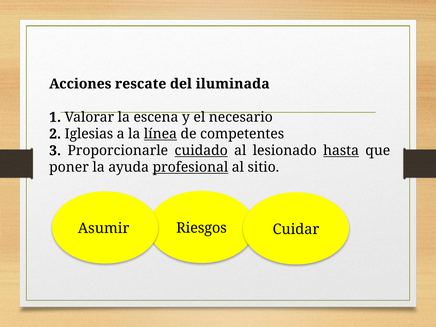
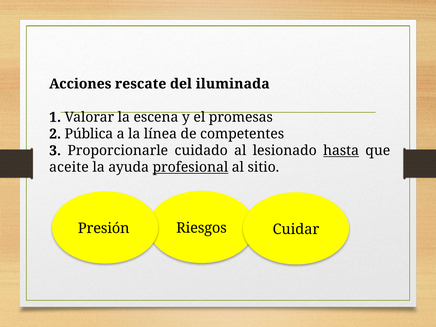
necesario: necesario -> promesas (241, 117)
Iglesias: Iglesias -> Pública (89, 134)
línea underline: present -> none (160, 134)
cuidado underline: present -> none (201, 151)
poner: poner -> aceite (69, 167)
Asumir: Asumir -> Presión (104, 228)
